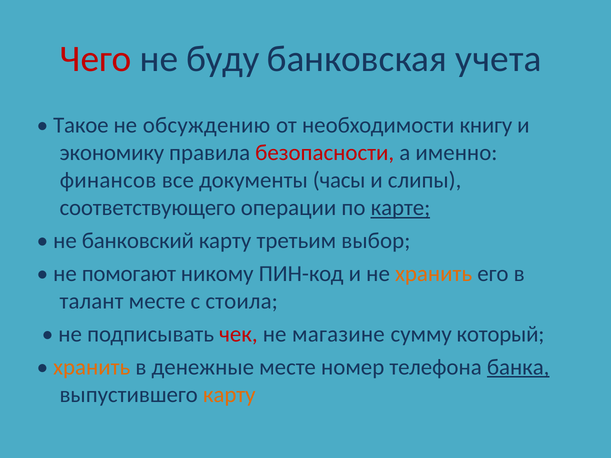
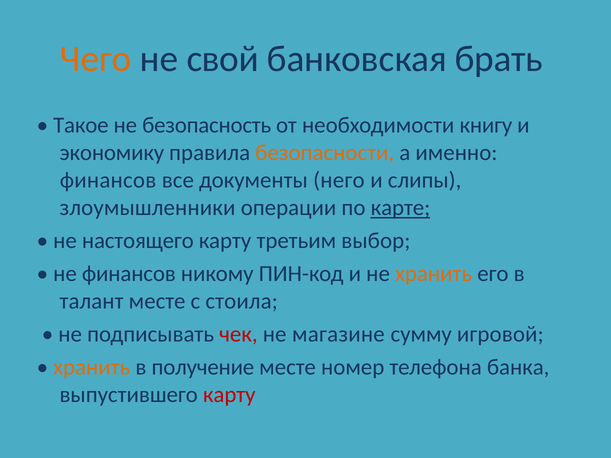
Чего colour: red -> orange (96, 59)
буду: буду -> свой (223, 59)
учета: учета -> брать (499, 59)
обсуждению: обсуждению -> безопасность (207, 125)
безопасности colour: red -> orange (325, 153)
часы: часы -> него (339, 180)
соответствующего: соответствующего -> злоумышленники (148, 208)
банковский: банковский -> настоящего (138, 241)
не помогают: помогают -> финансов (129, 274)
который: который -> игровой (500, 334)
денежные: денежные -> получение (203, 367)
банка underline: present -> none (518, 367)
карту colour: orange -> red (229, 395)
